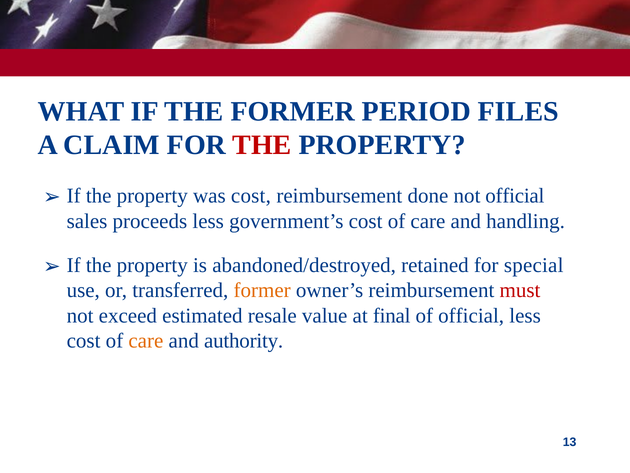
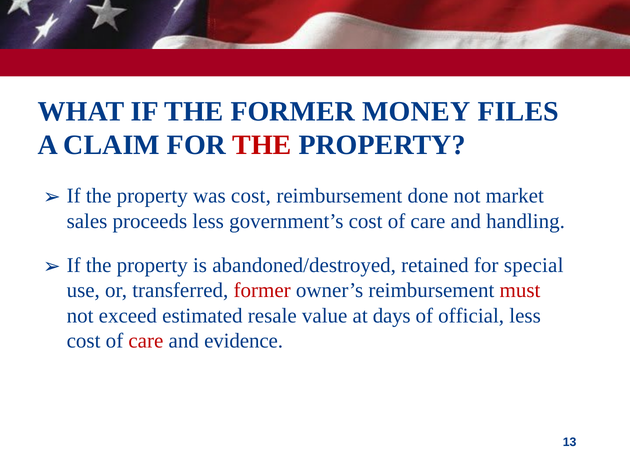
PERIOD: PERIOD -> MONEY (416, 111)
not official: official -> market (515, 196)
former colour: orange -> red (262, 290)
final: final -> days (392, 315)
care colour: orange -> red (146, 341)
authority: authority -> evidence (244, 341)
